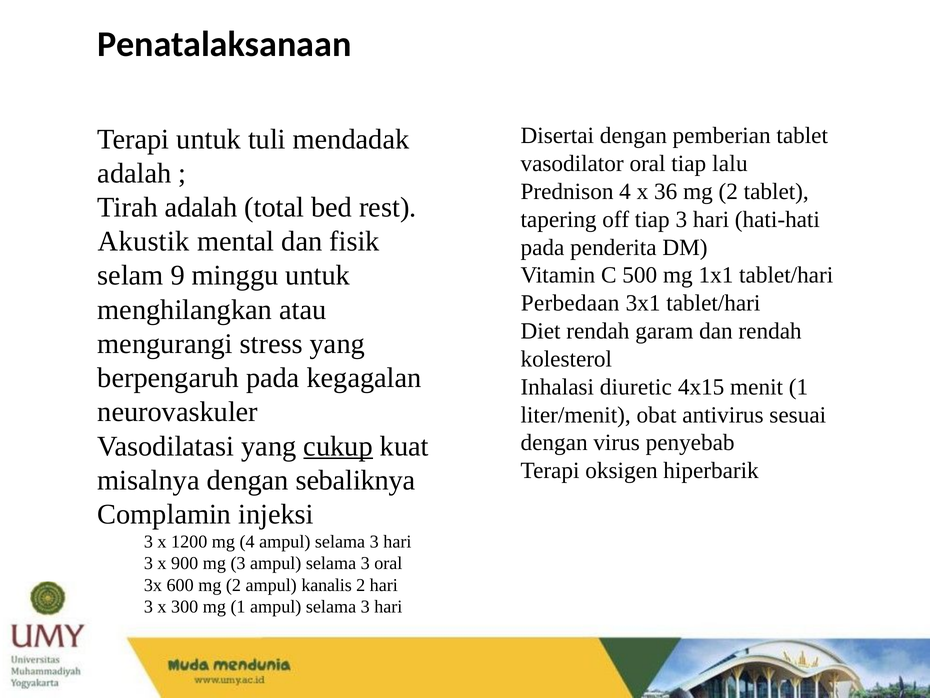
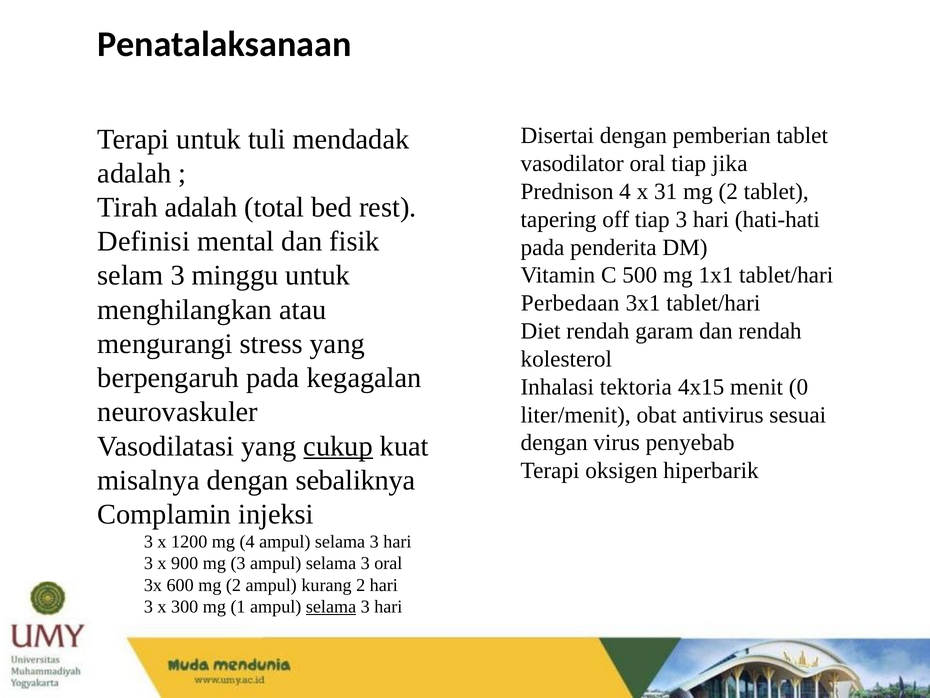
lalu: lalu -> jika (730, 163)
36: 36 -> 31 (666, 191)
Akustik: Akustik -> Definisi (144, 241)
selam 9: 9 -> 3 (178, 275)
diuretic: diuretic -> tektoria (636, 387)
menit 1: 1 -> 0 (799, 387)
kanalis: kanalis -> kurang (327, 585)
selama underline: none -> present (331, 606)
